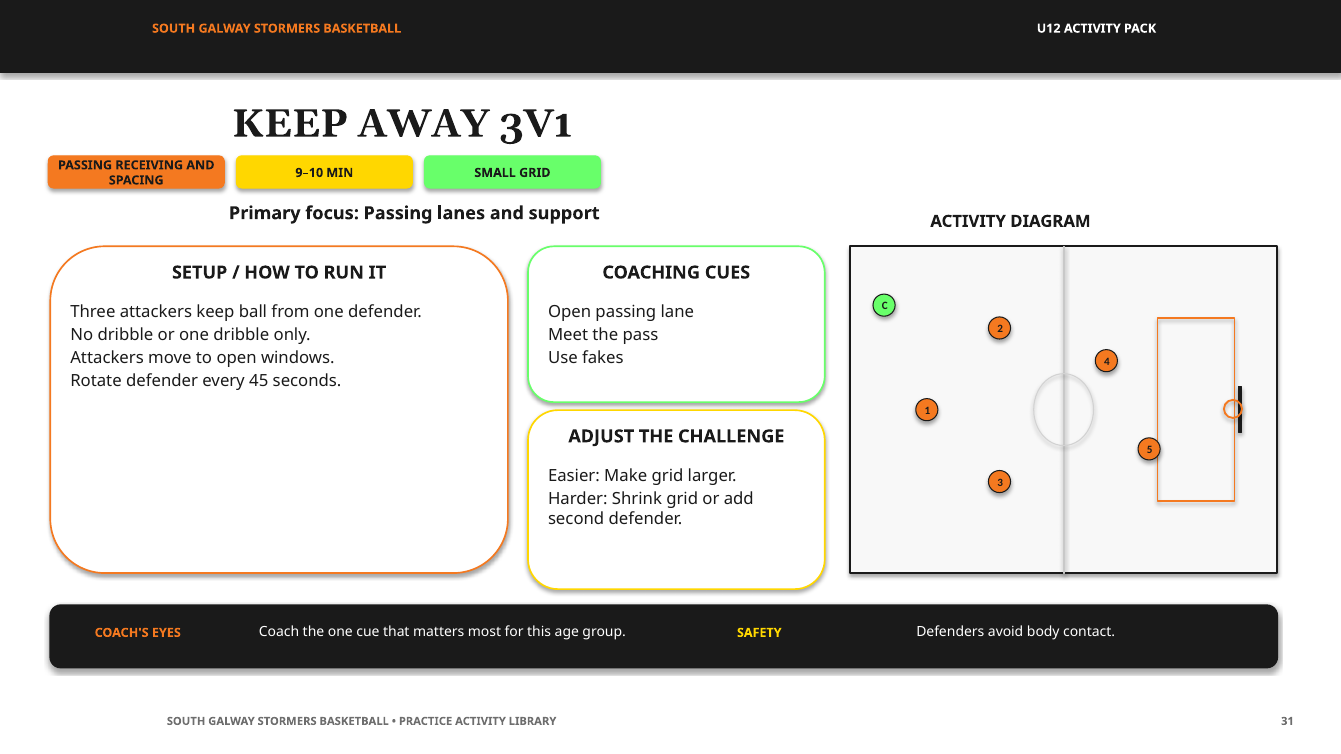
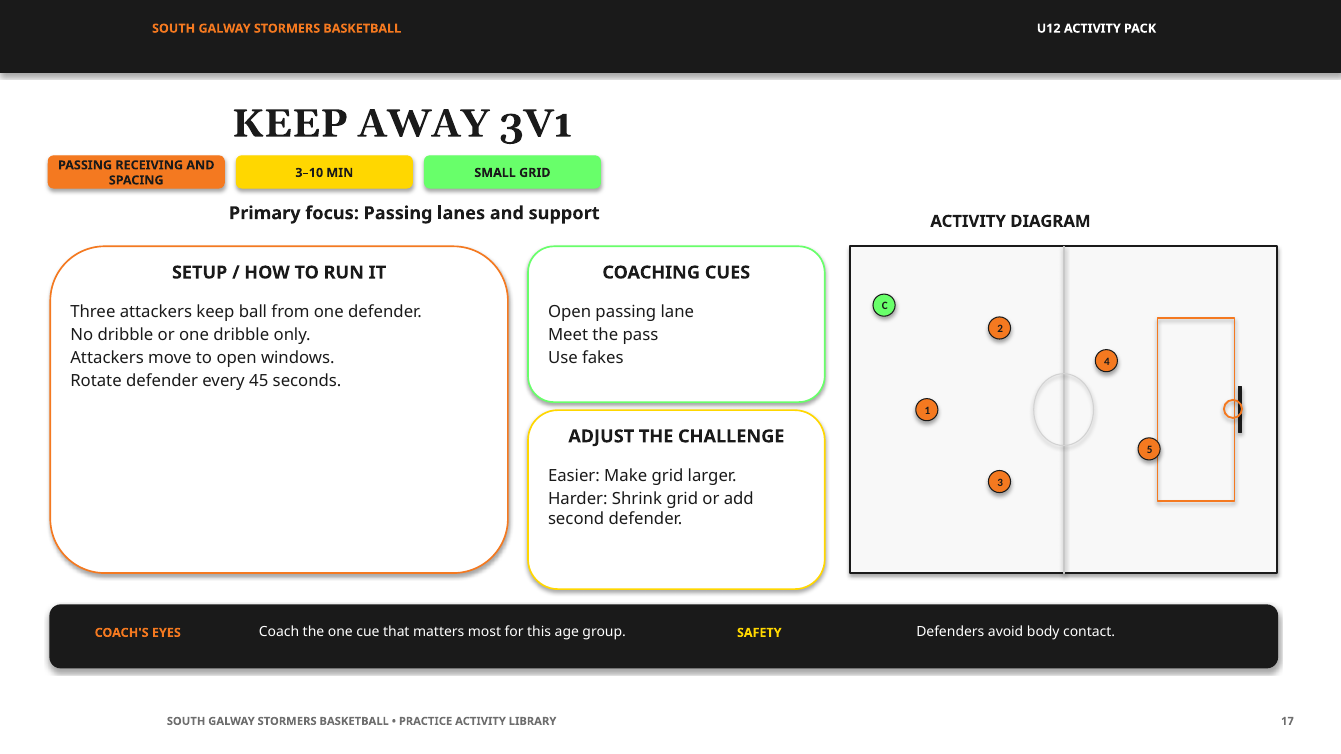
9–10: 9–10 -> 3–10 (309, 173)
31: 31 -> 17 (1287, 722)
